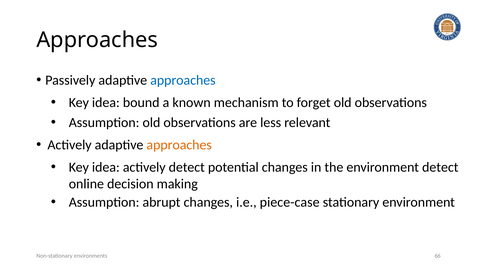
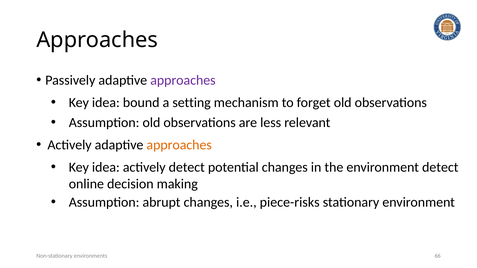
approaches colour: blue -> purple (183, 80)
known: known -> setting (192, 103)
piece-case: piece-case -> piece-risks (290, 203)
